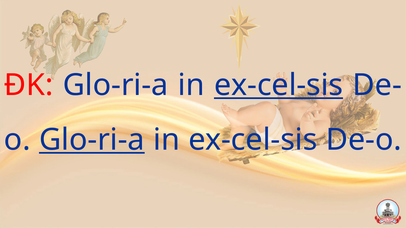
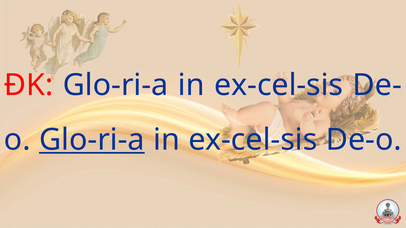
ex-cel-sis underline: present -> none (279, 85)
